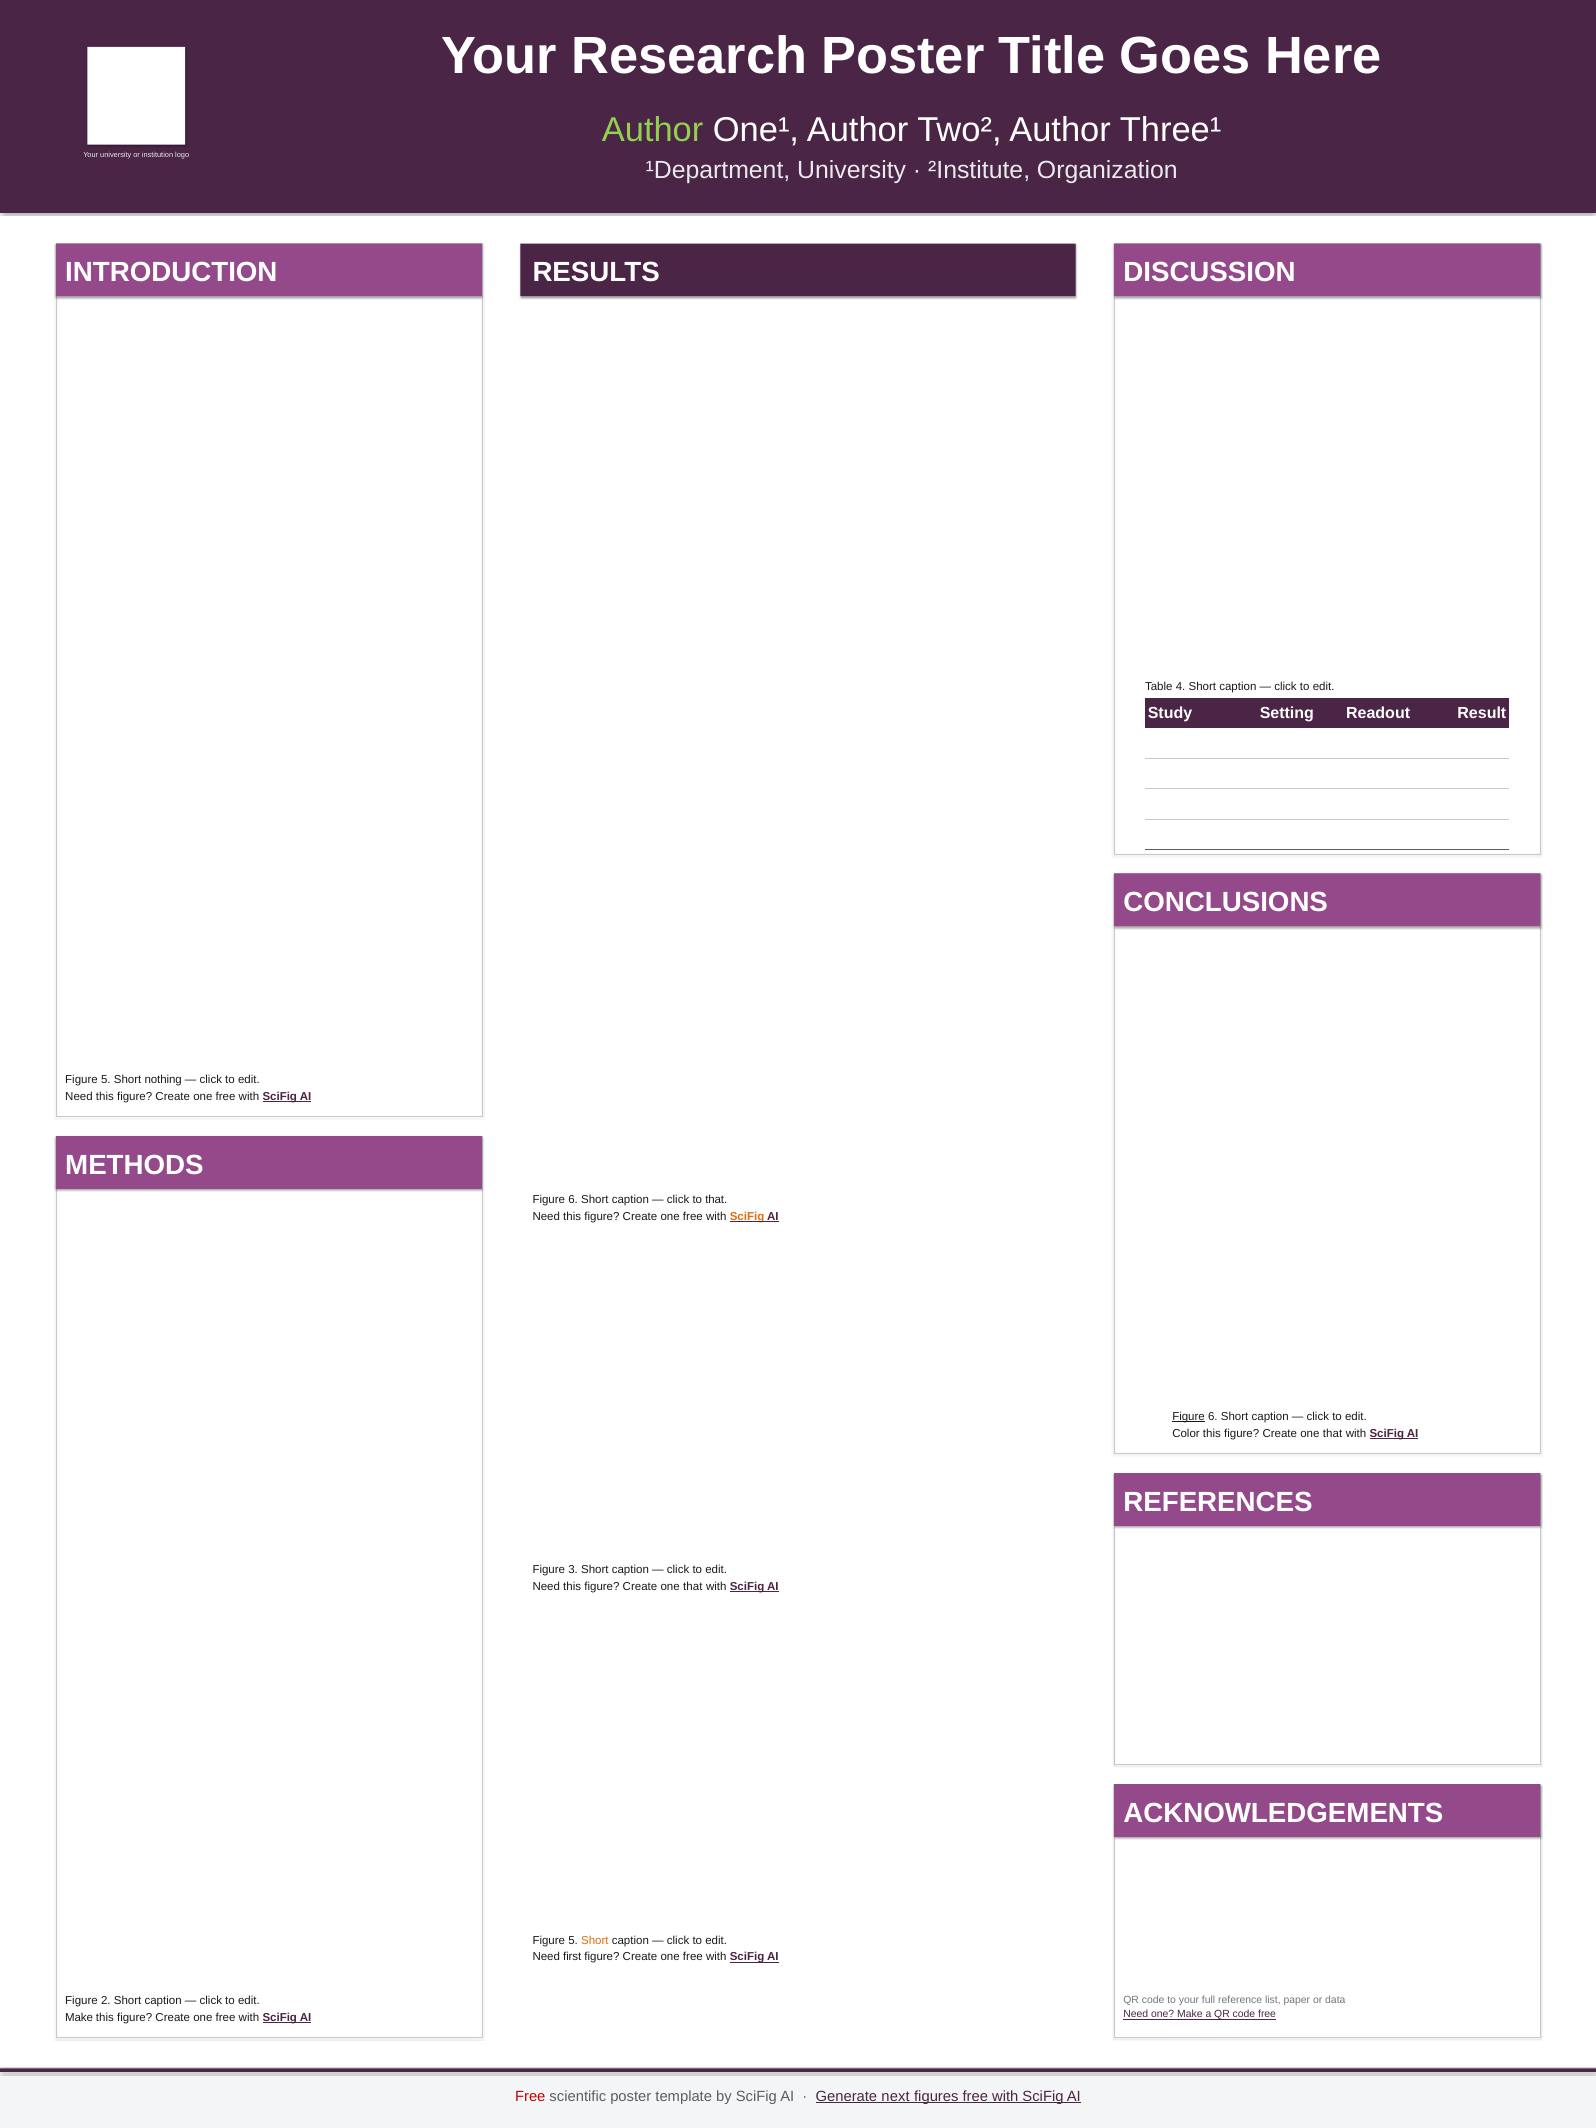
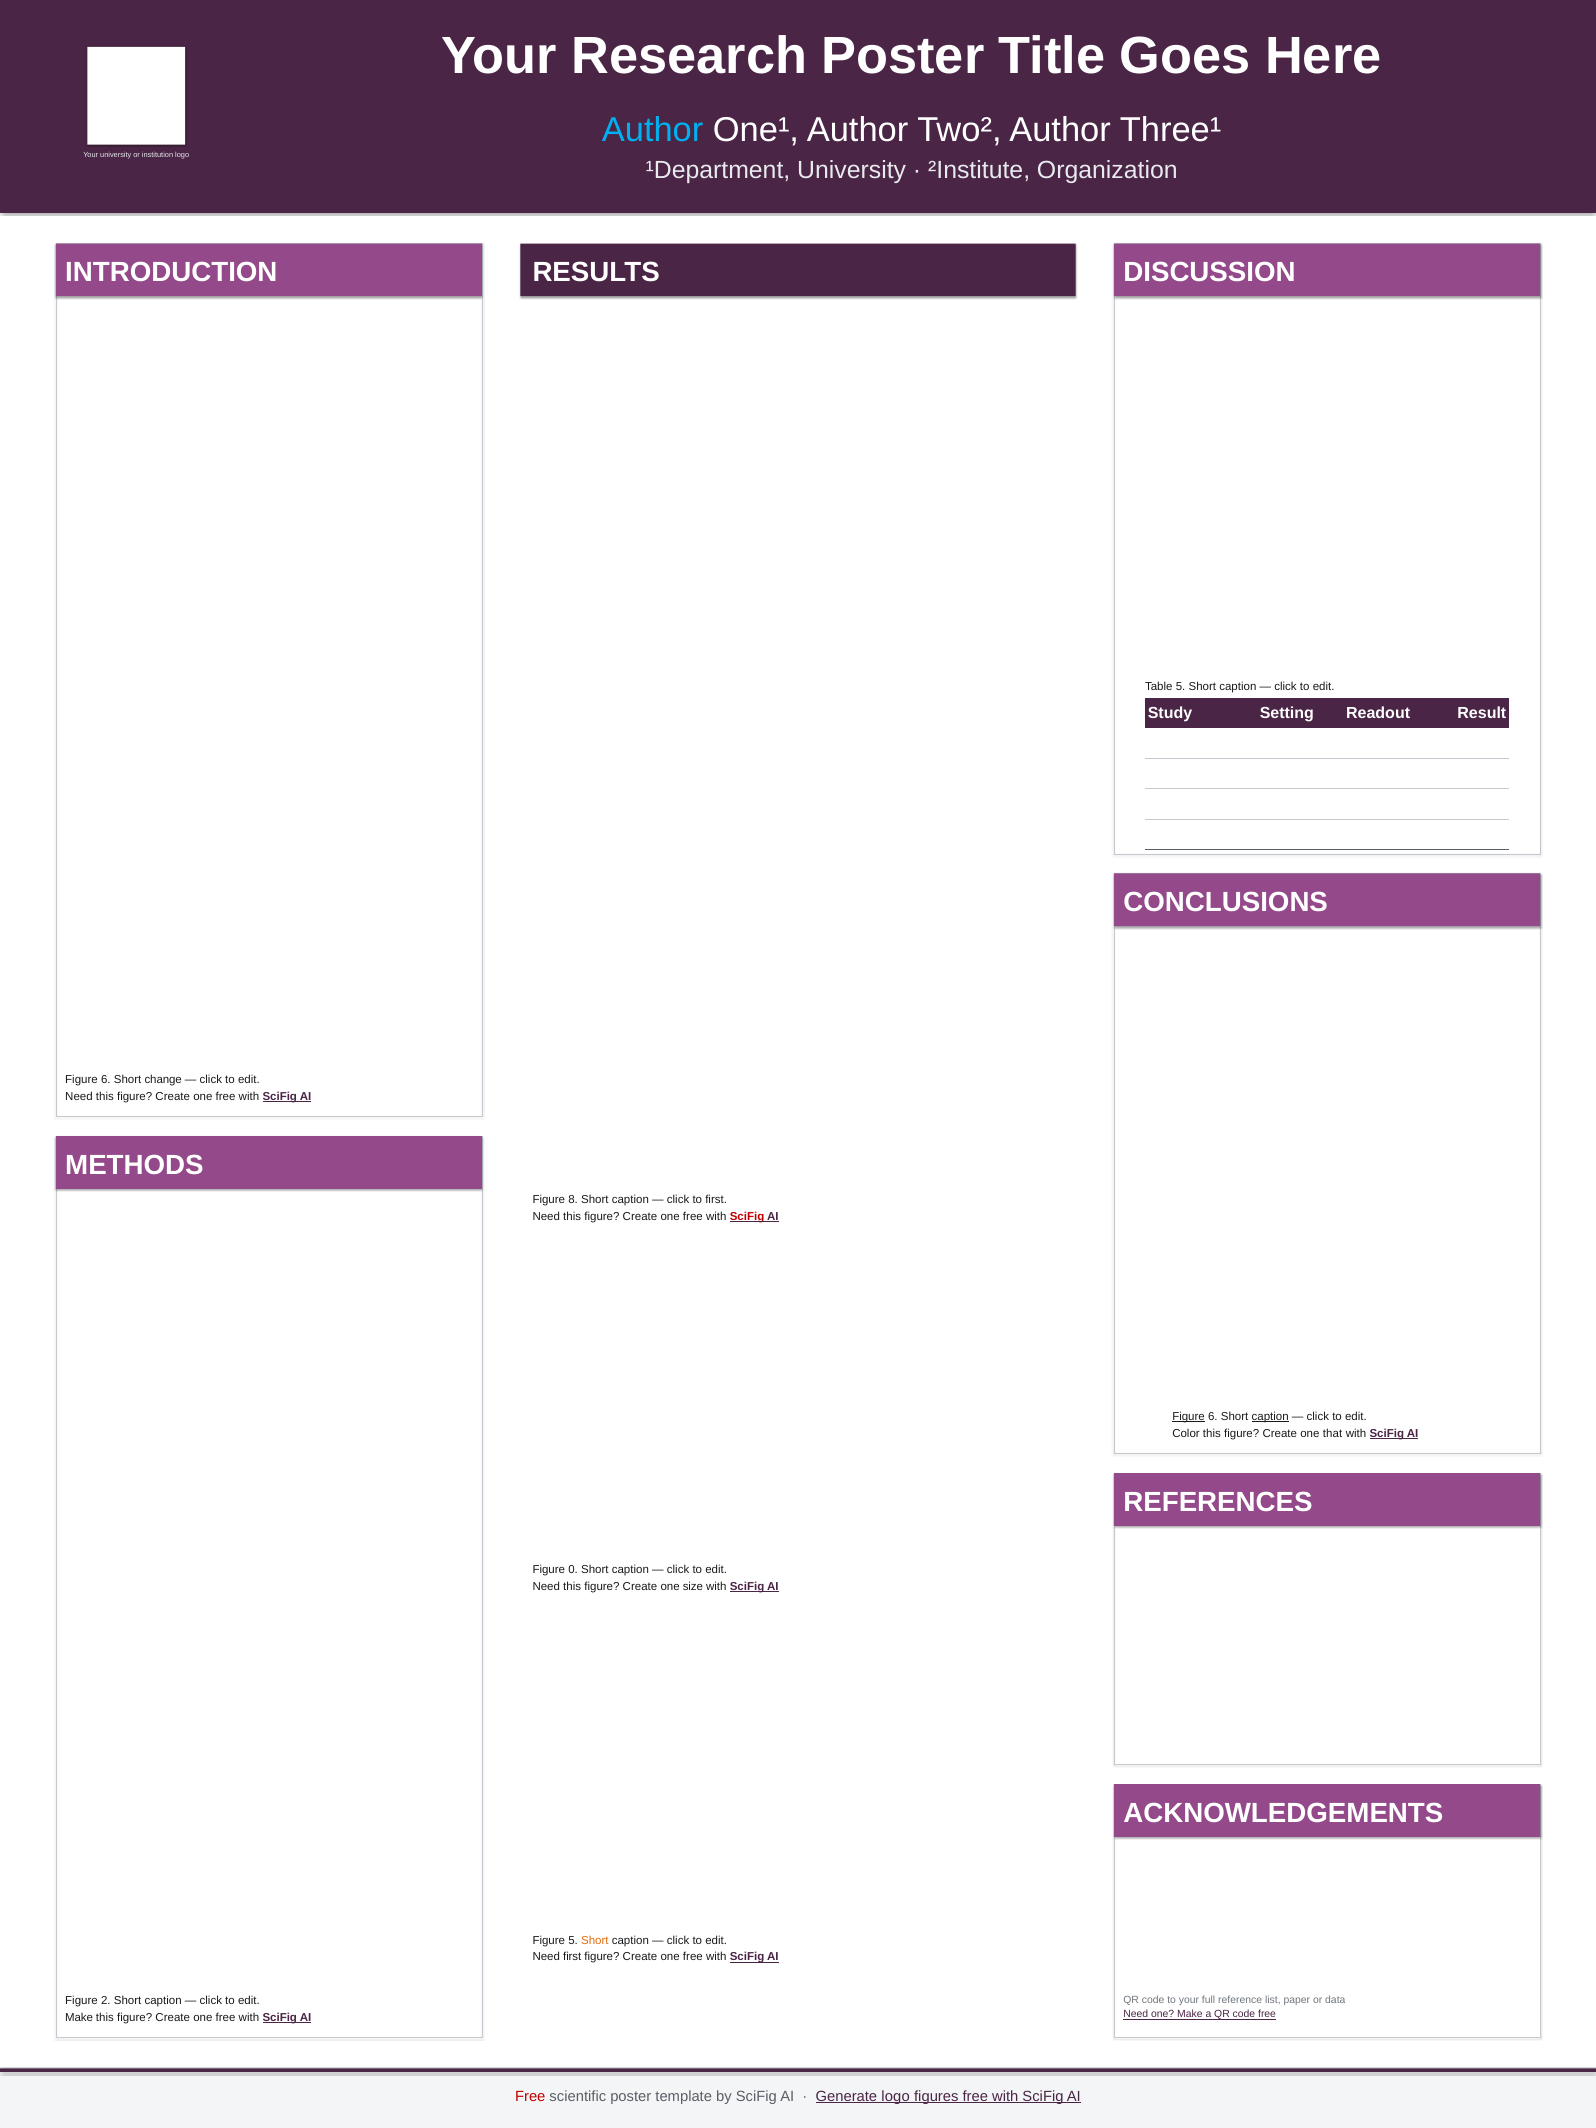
Author colour: light green -> light blue (653, 130)
Table 4: 4 -> 5 (1181, 687)
5: 5 -> 6 (106, 1080)
nothing: nothing -> change (163, 1080)
6: 6 -> 8 (573, 1200)
to that: that -> first (716, 1200)
SciFig colour: orange -> red (747, 1216)
caption underline: none -> present (1270, 1417)
3: 3 -> 0 (573, 1570)
that: that -> size (693, 1587)
Generate next: next -> logo (896, 2096)
